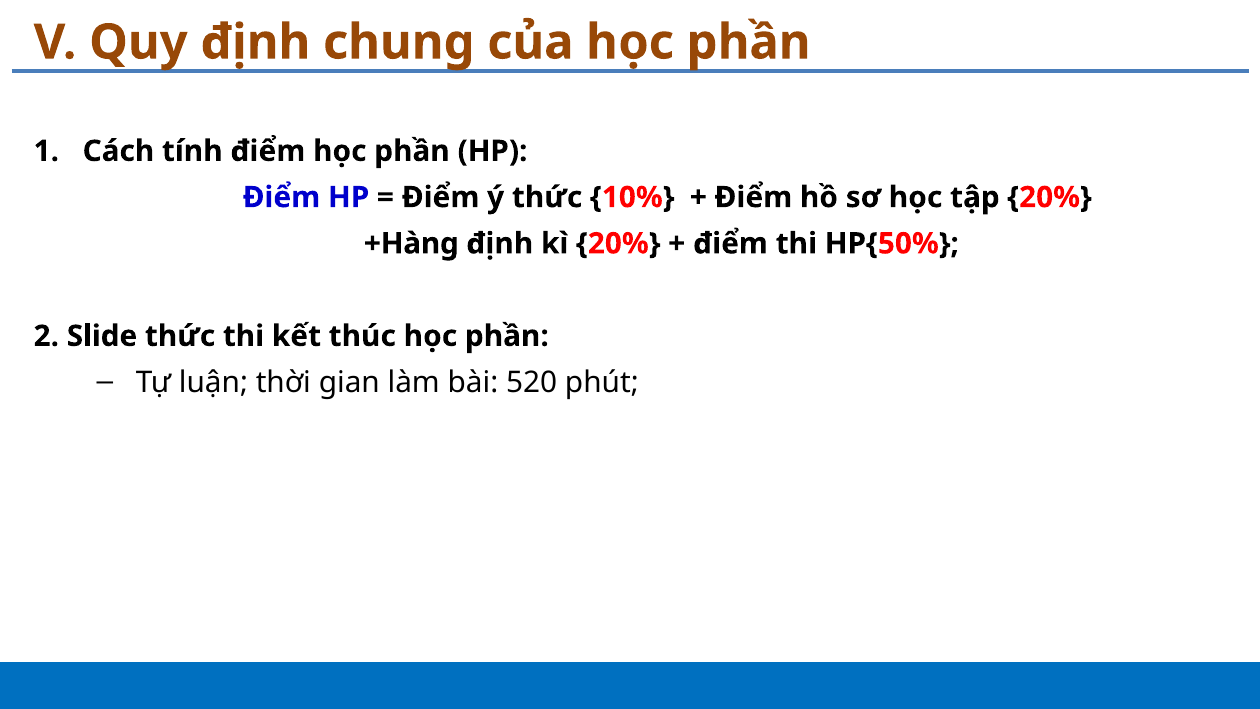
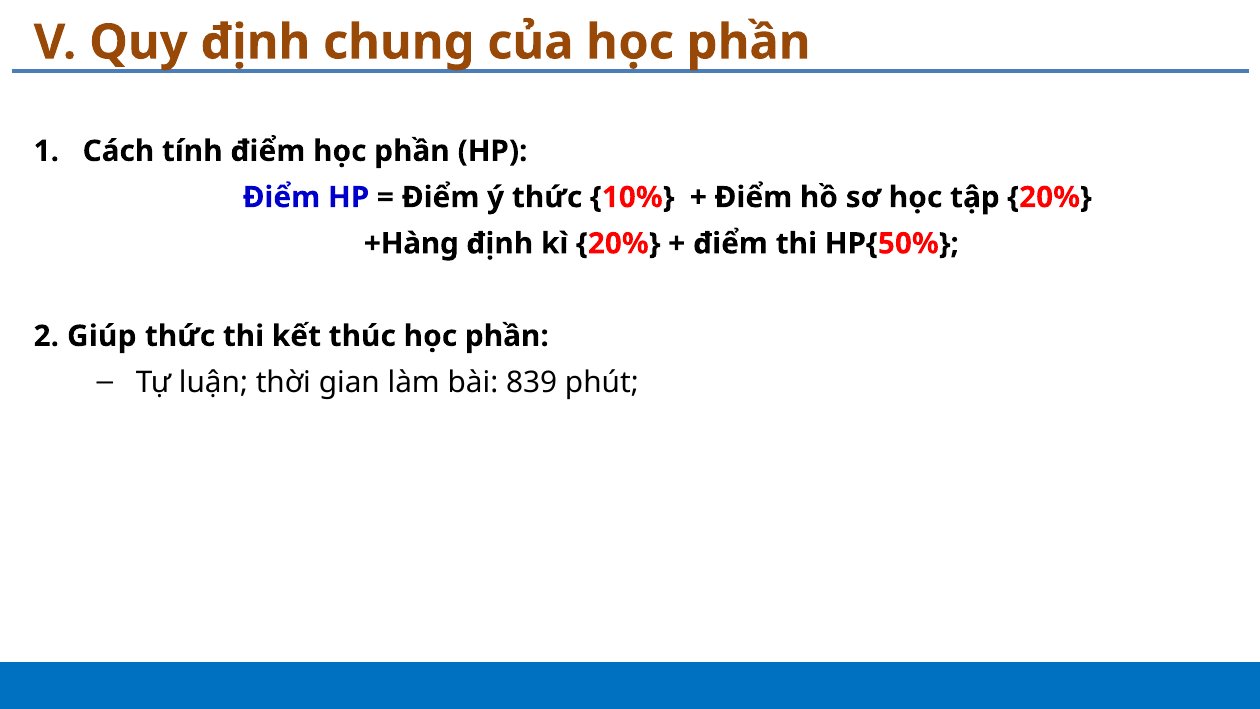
Slide: Slide -> Giúp (102, 336)
520: 520 -> 839 (532, 382)
